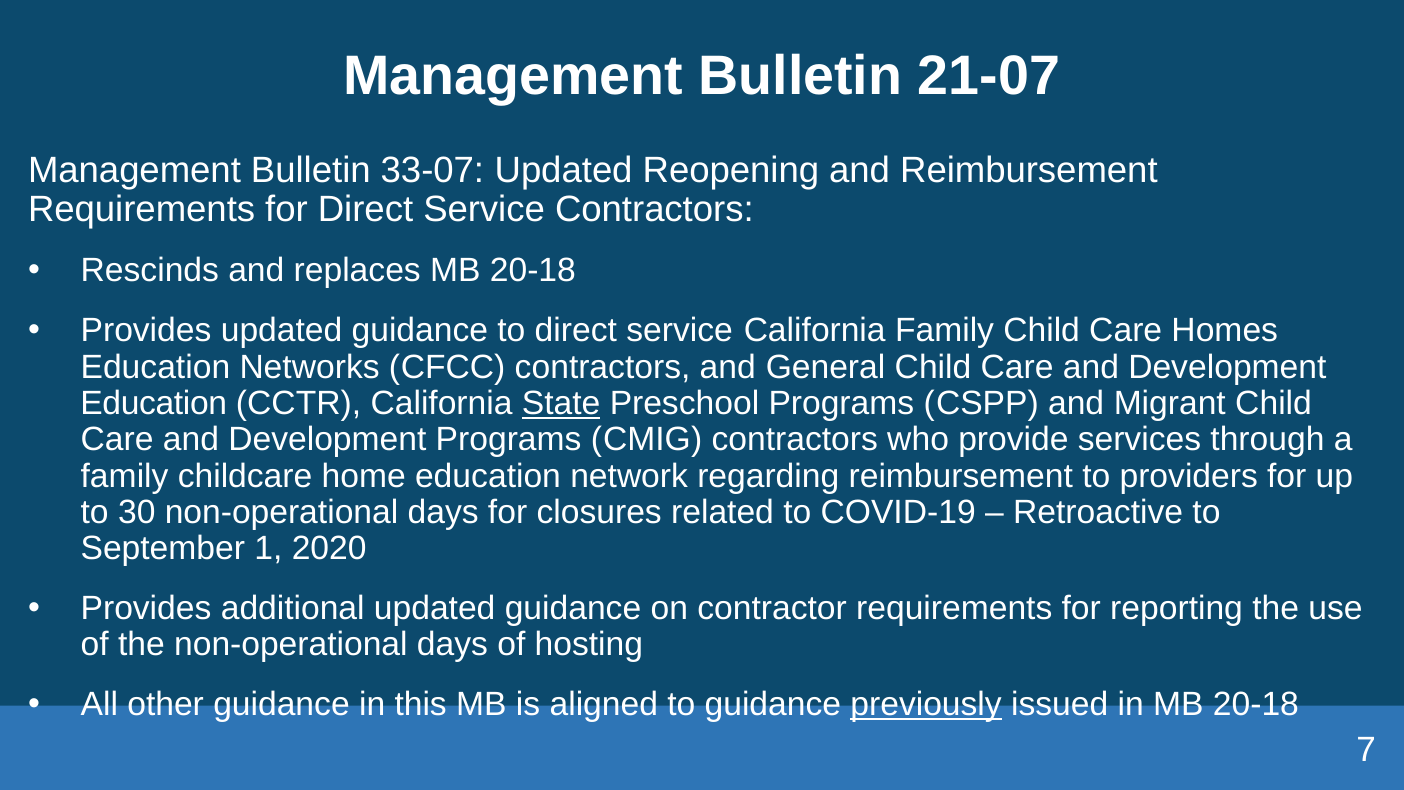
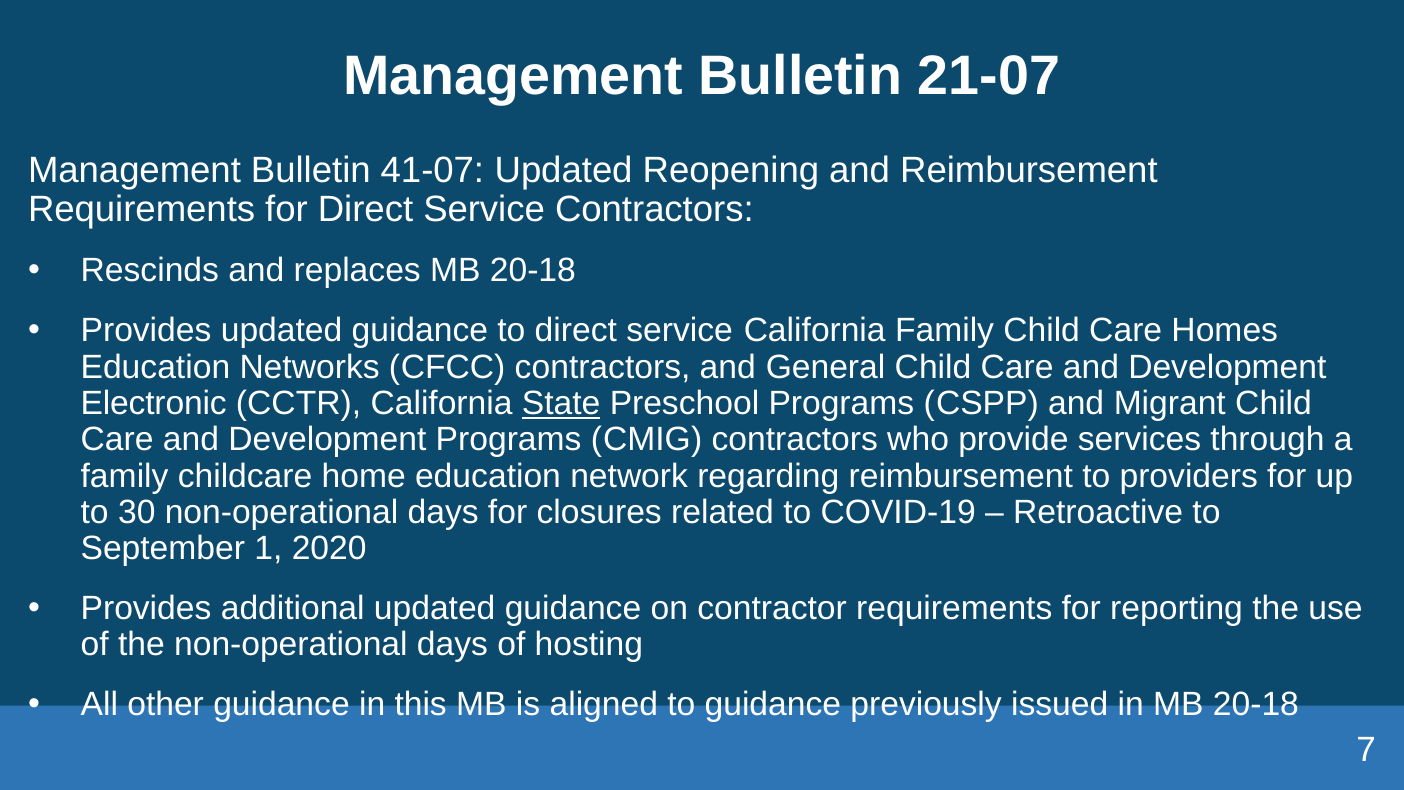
33-07: 33-07 -> 41-07 (432, 170)
Education: Education -> Electronic (154, 403)
previously underline: present -> none (926, 704)
